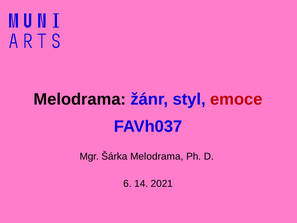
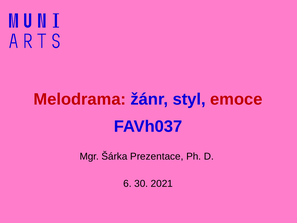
Melodrama colour: black -> red (80, 99)
Šárka Melodrama: Melodrama -> Prezentace (157, 156)
14: 14 -> 30 (141, 183)
